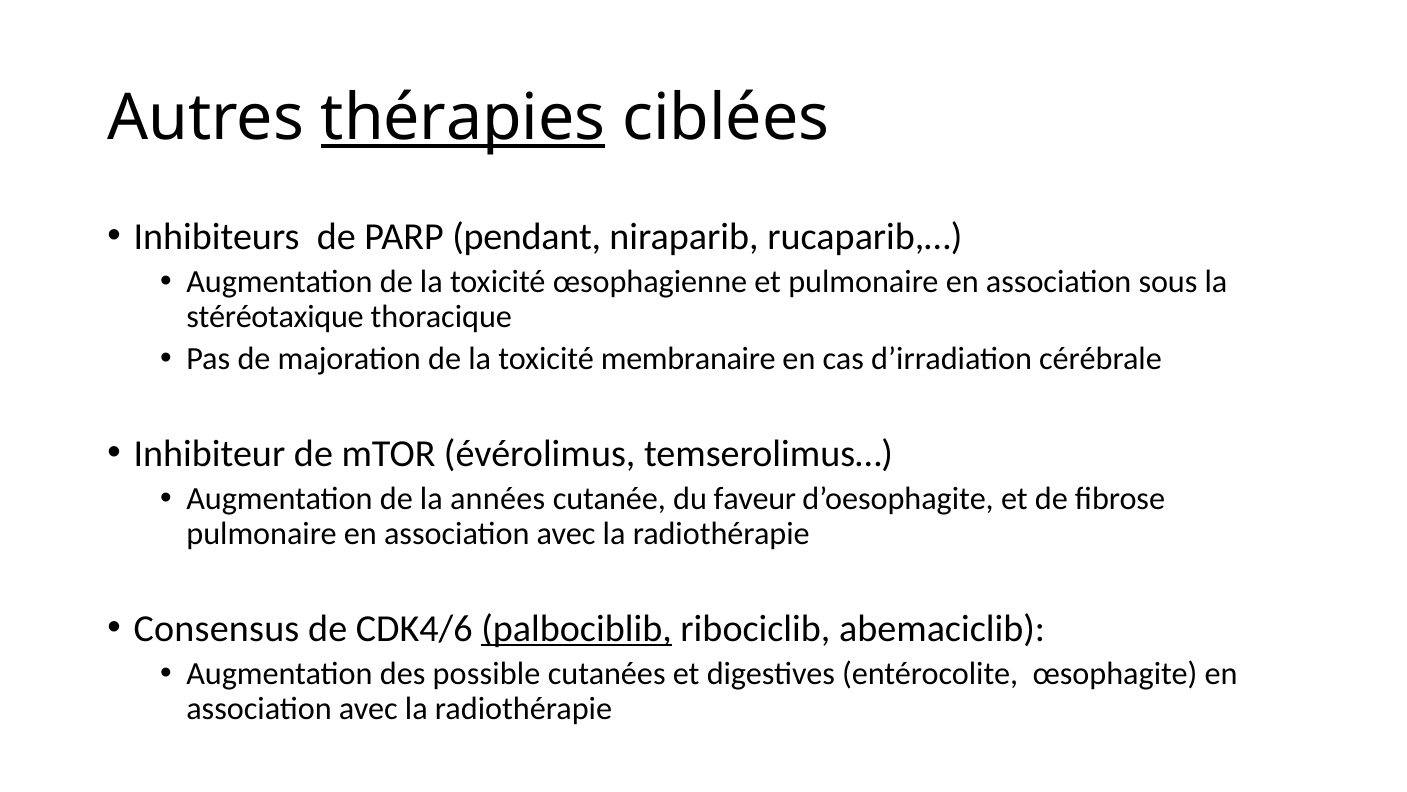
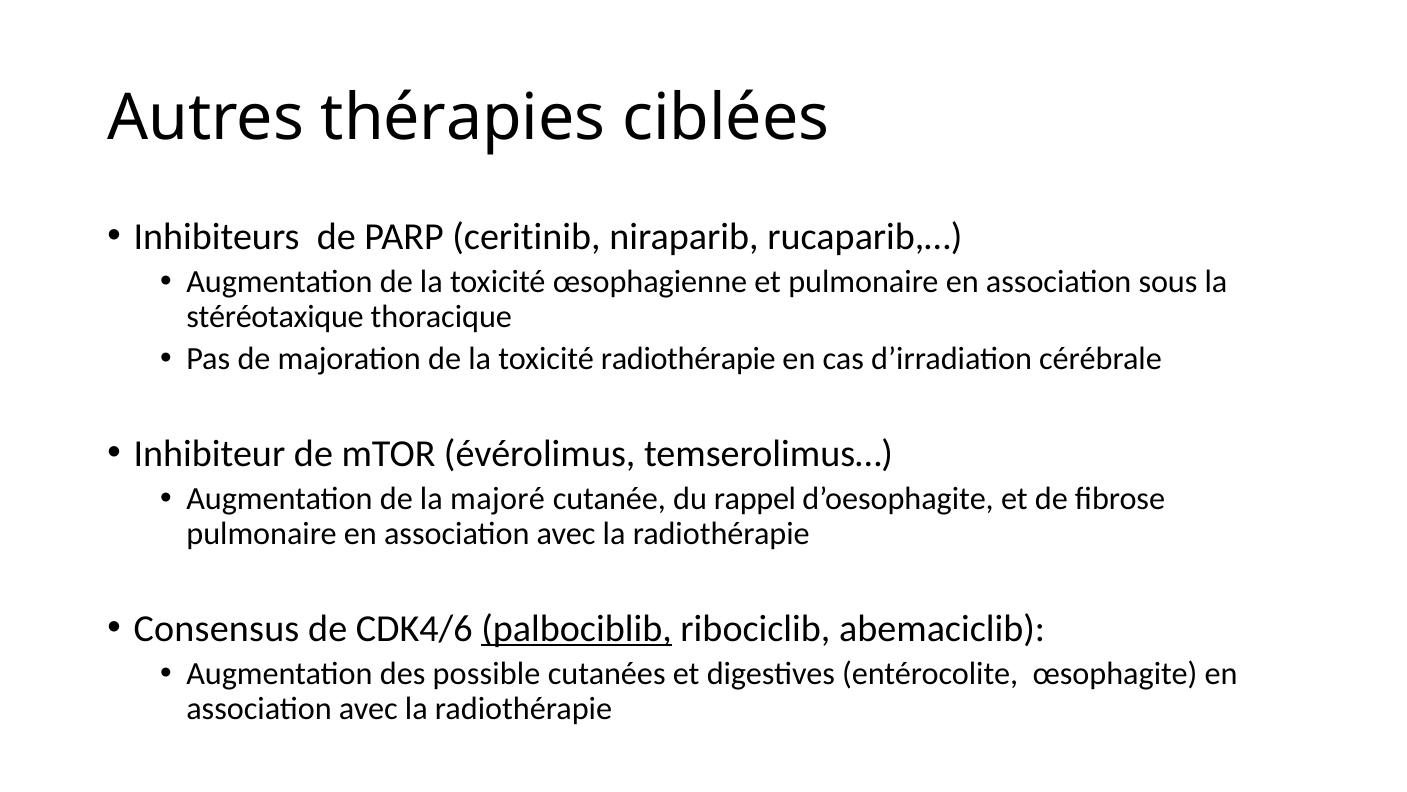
thérapies underline: present -> none (463, 118)
pendant: pendant -> ceritinib (527, 236)
toxicité membranaire: membranaire -> radiothérapie (688, 359)
années: années -> majoré (498, 499)
faveur: faveur -> rappel (755, 499)
